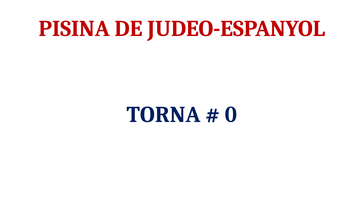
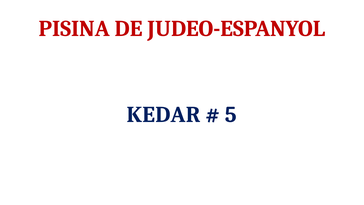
TORNA: TORNA -> KEDAR (164, 115)
0: 0 -> 5 (231, 115)
